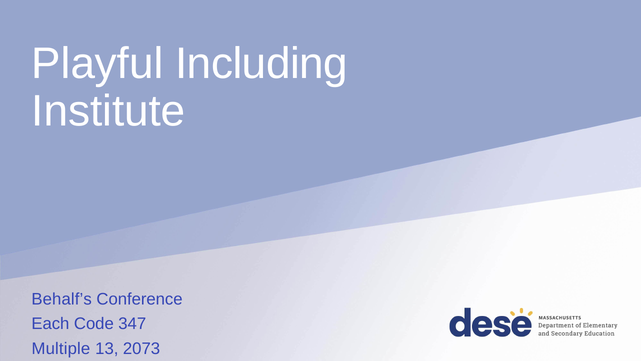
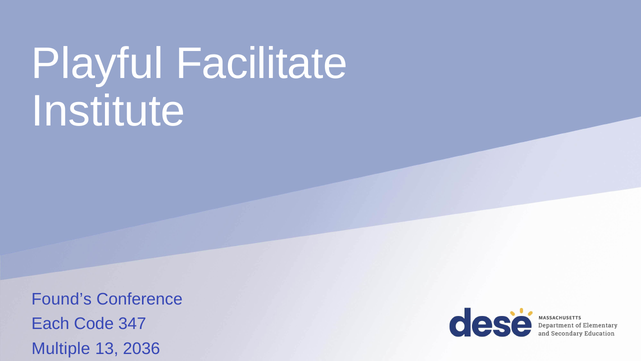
Including: Including -> Facilitate (262, 64)
Behalf’s: Behalf’s -> Found’s (62, 299)
2073: 2073 -> 2036 (142, 348)
